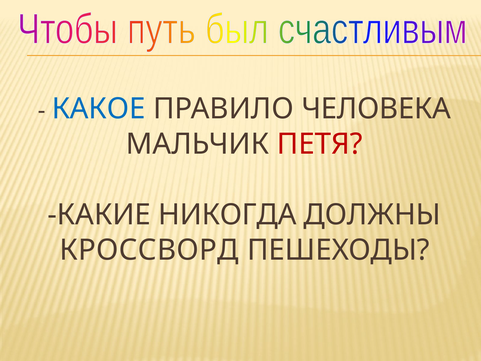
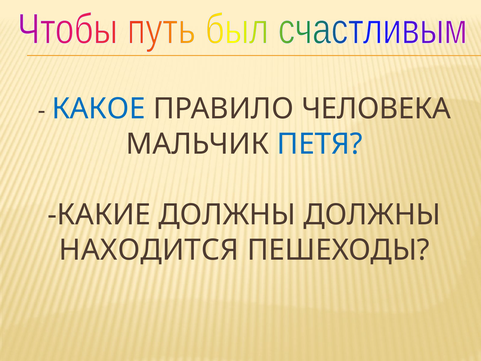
ПЕТЯ colour: red -> blue (320, 144)
КАКИЕ НИКОГДА: НИКОГДА -> ДОЛЖНЫ (227, 215)
КРОССВОРД: КРОССВОРД -> НАХОДИТСЯ (149, 250)
